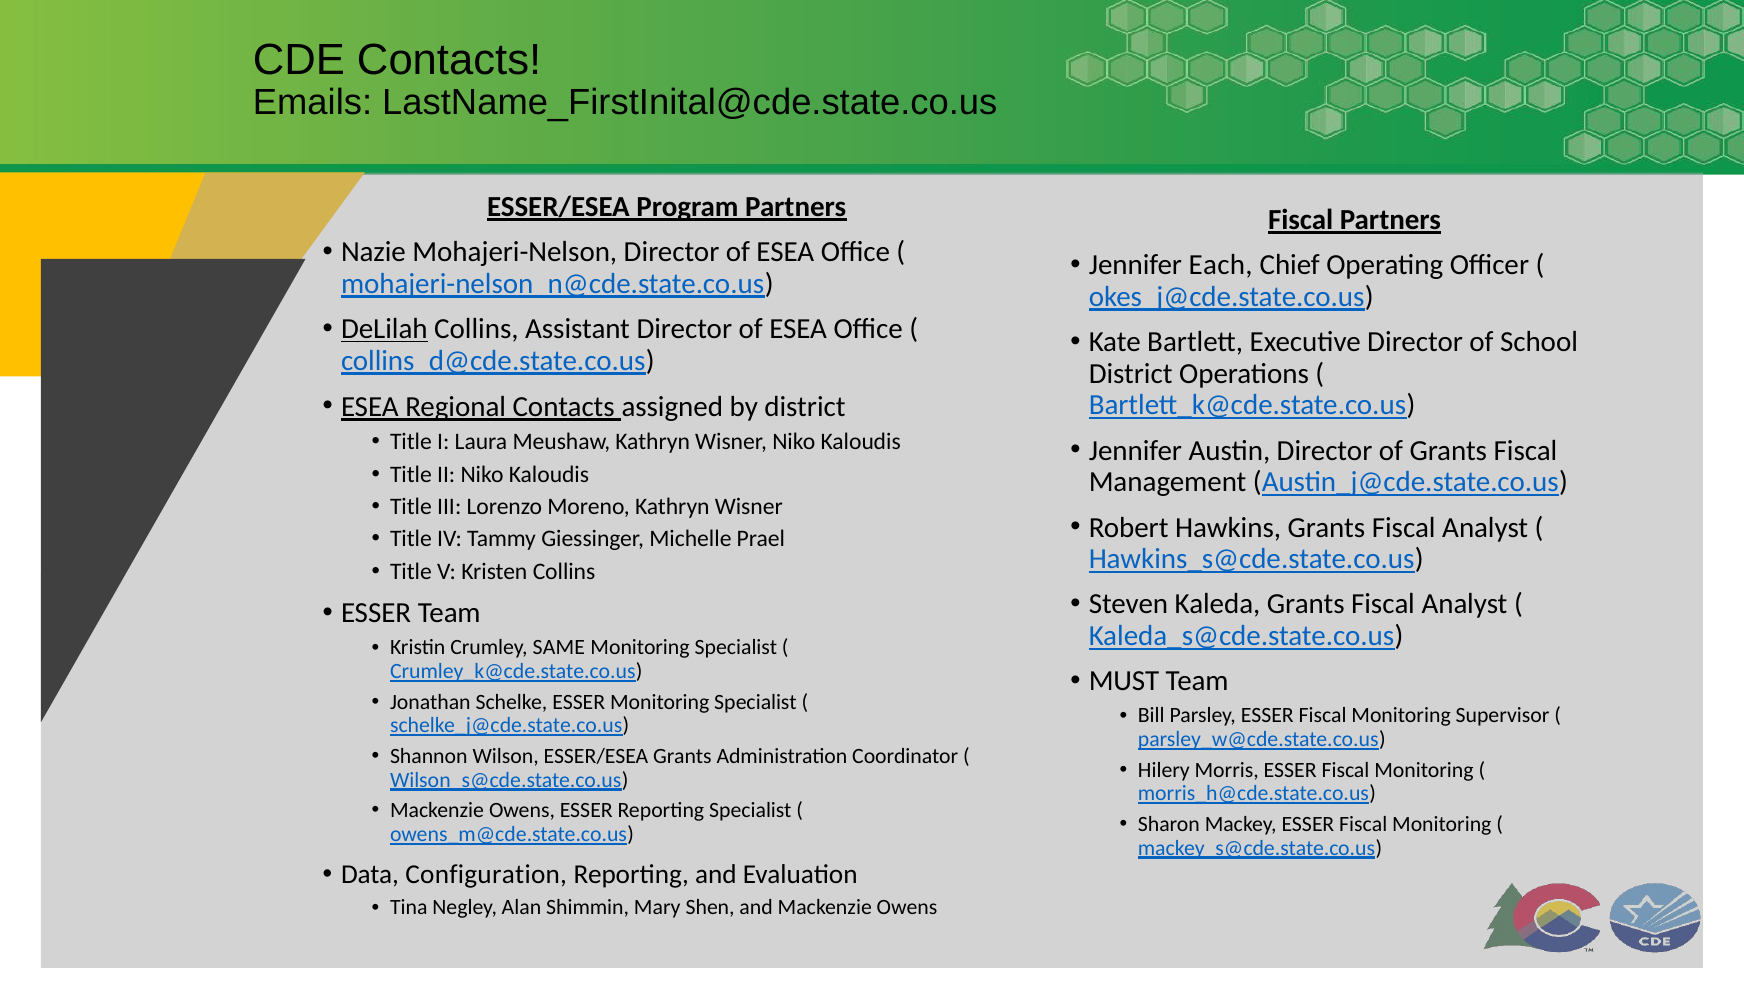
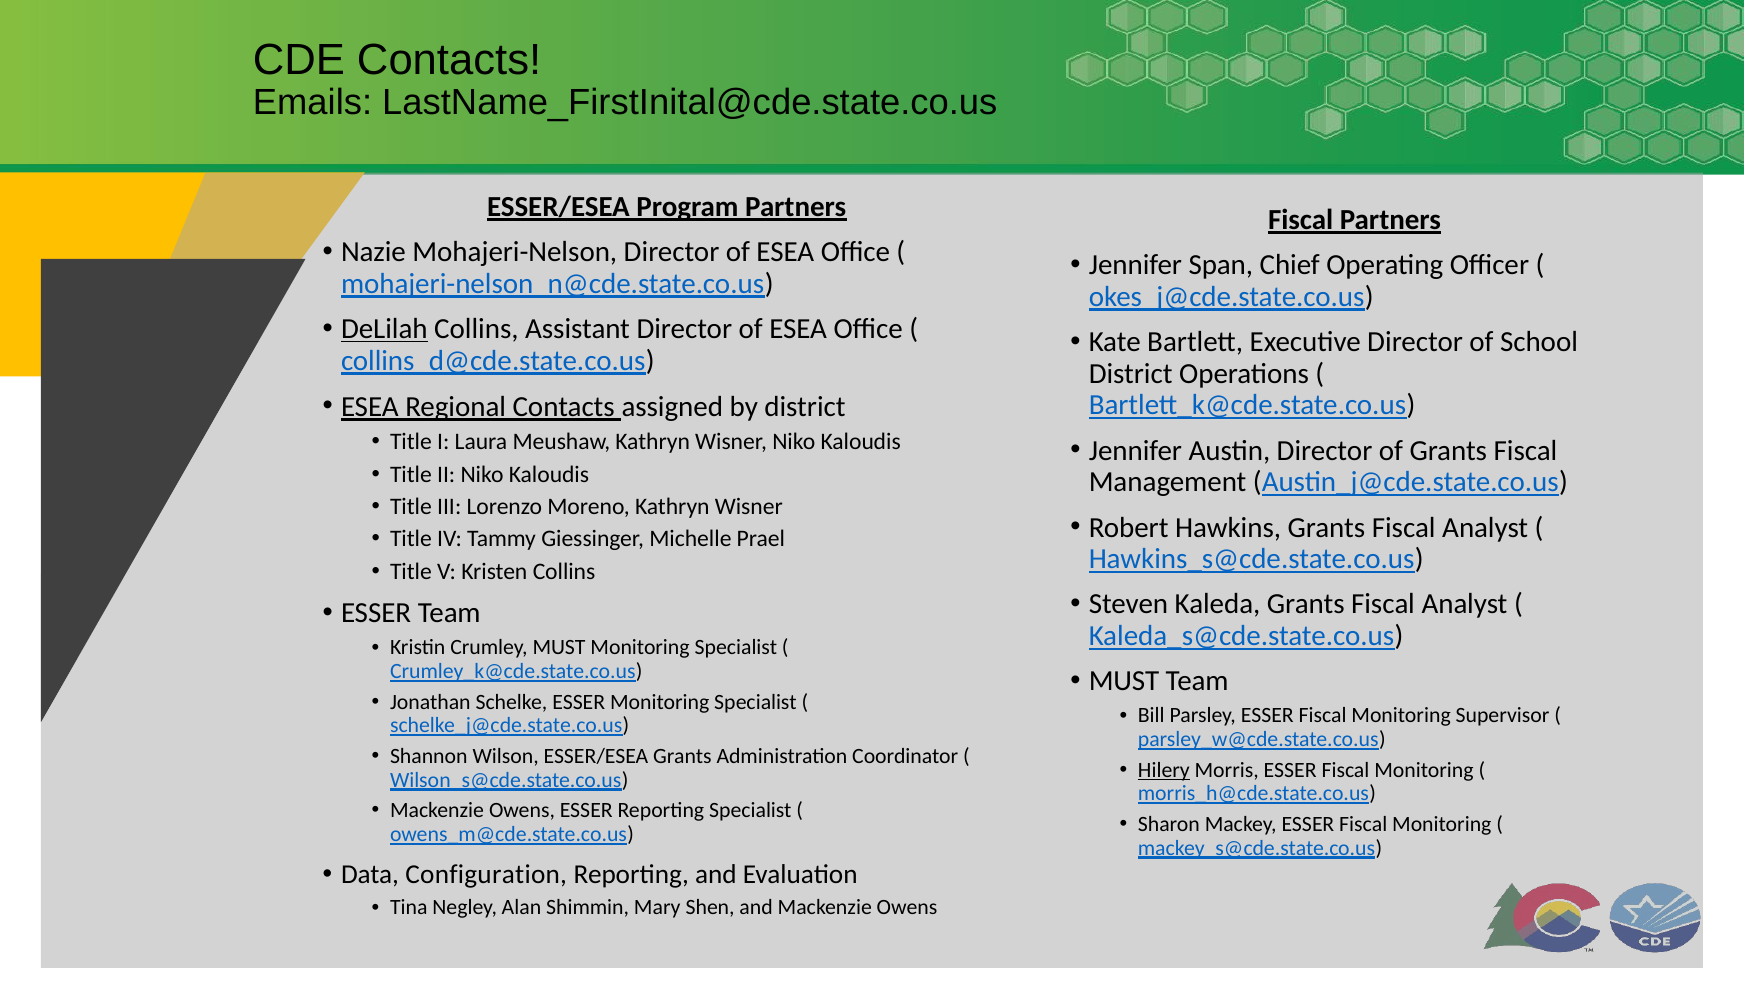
Each: Each -> Span (1221, 265)
Crumley SAME: SAME -> MUST (559, 648)
Hilery underline: none -> present (1164, 770)
